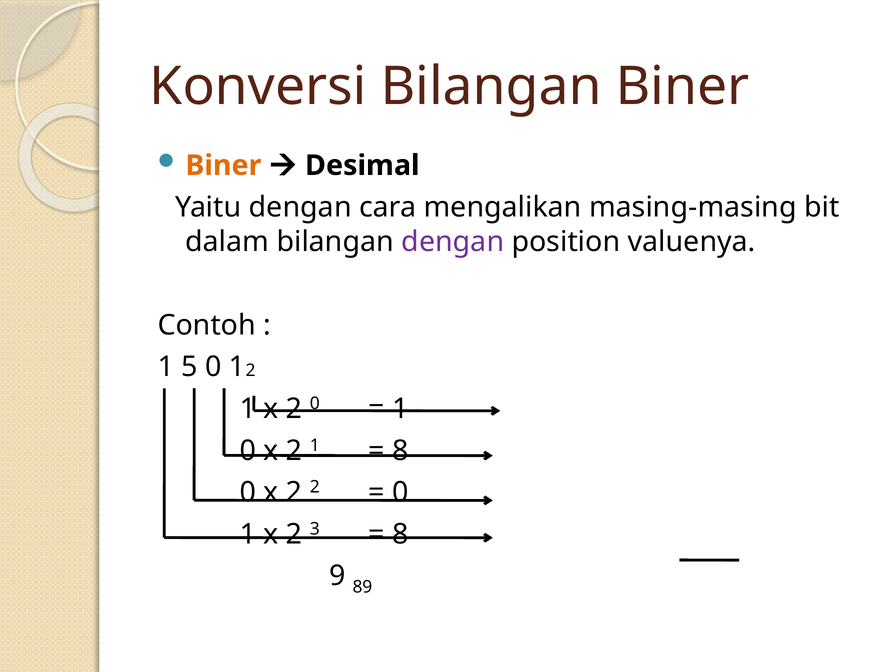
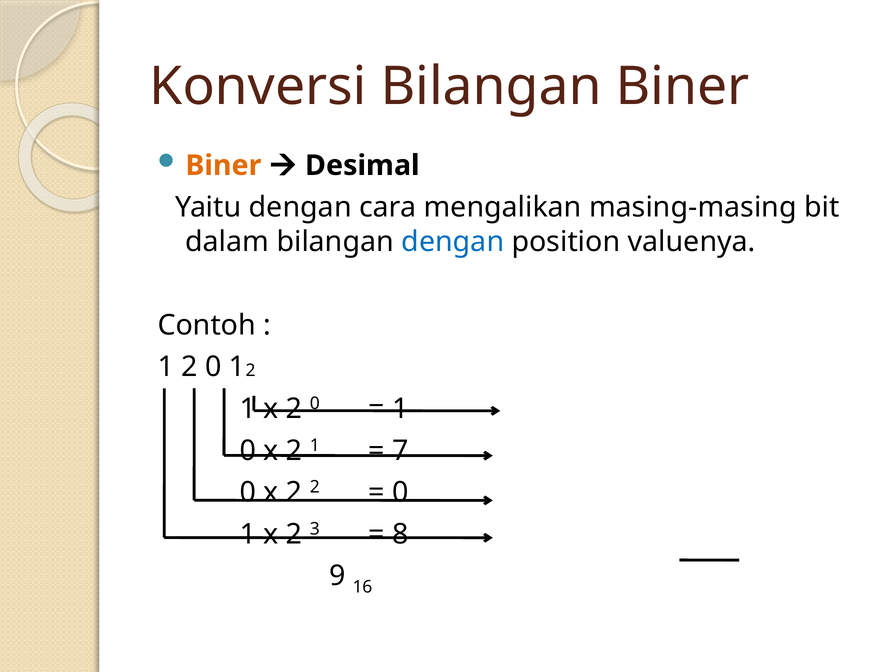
dengan colour: purple -> blue (453, 242)
5: 5 -> 2 (189, 367)
8: 8 -> 7 (400, 451)
89: 89 -> 16 (362, 587)
